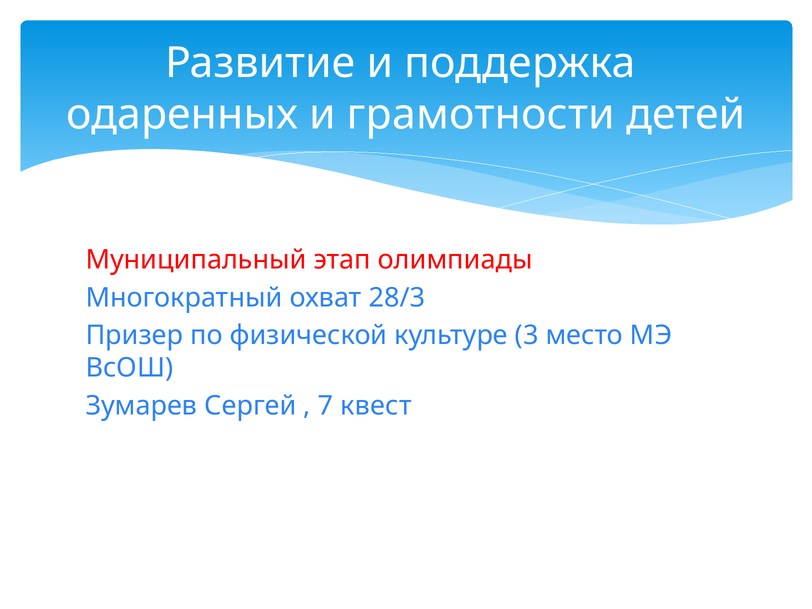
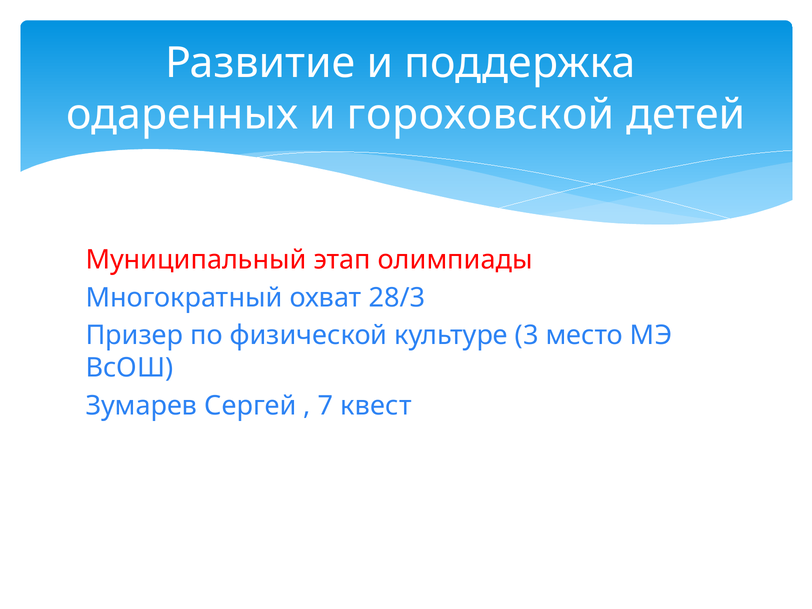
грамотности: грамотности -> гороховской (481, 114)
